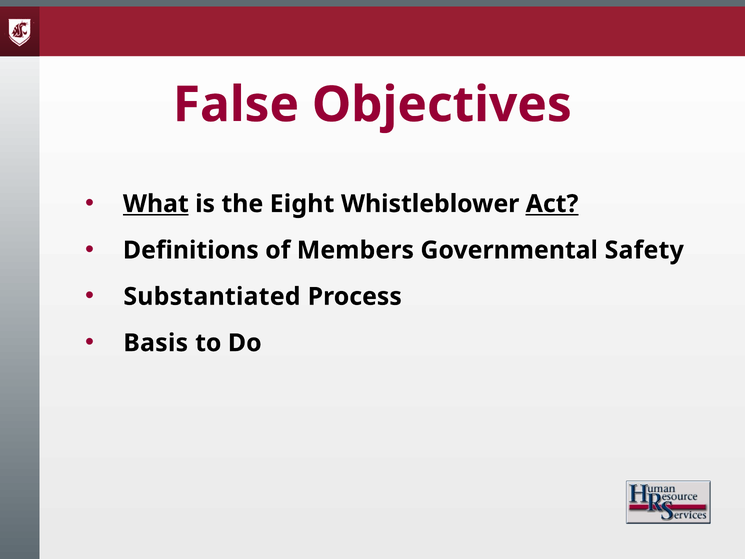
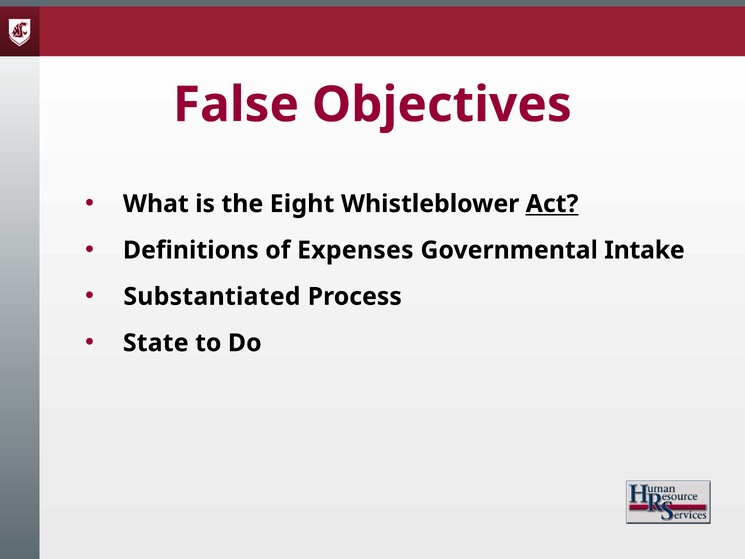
What underline: present -> none (156, 204)
Members: Members -> Expenses (355, 250)
Safety: Safety -> Intake (644, 250)
Basis: Basis -> State (156, 343)
